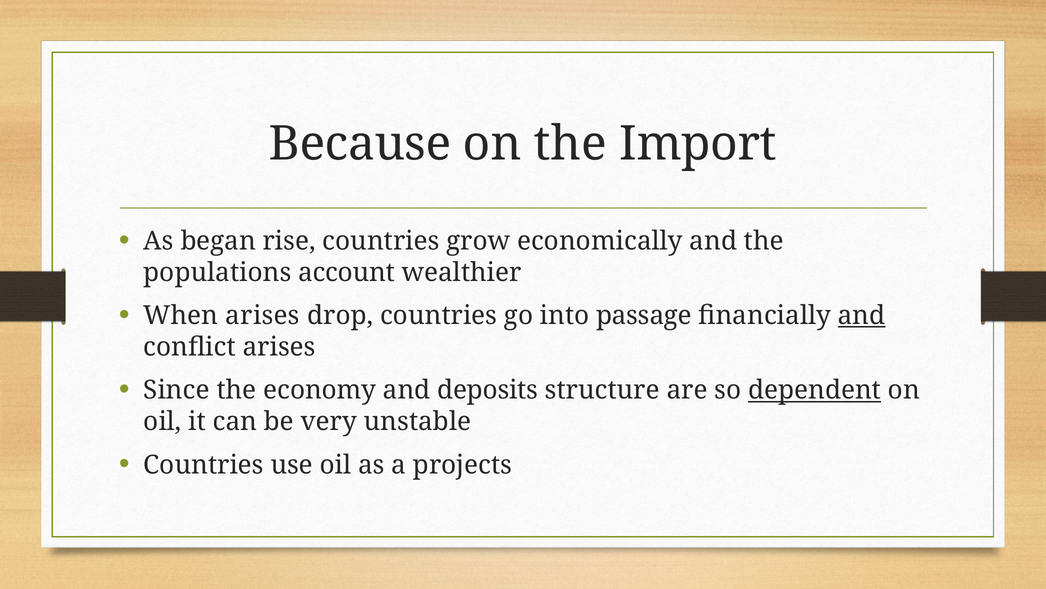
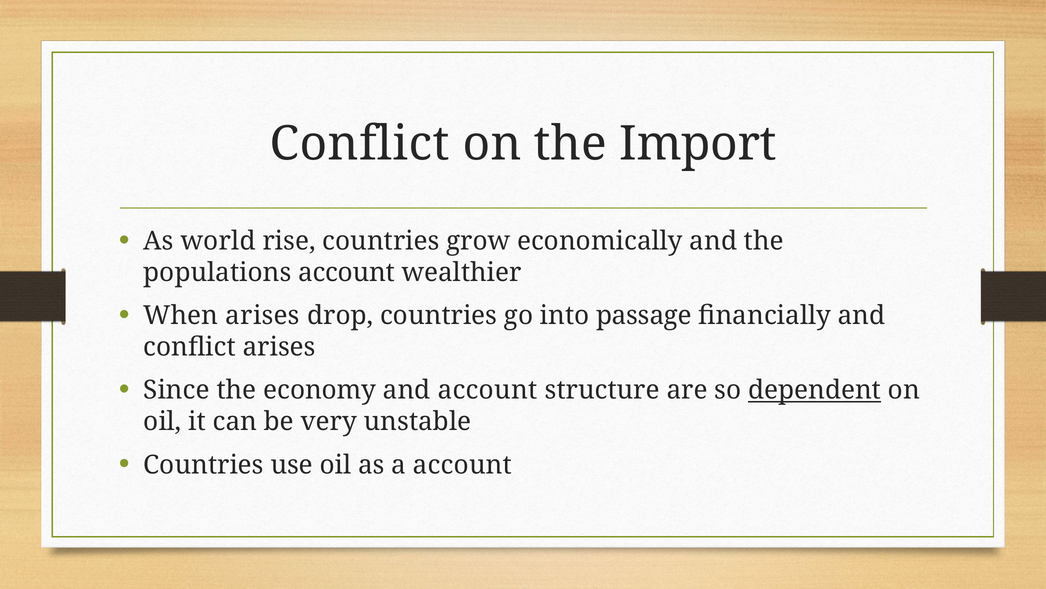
Because: Because -> Conflict (360, 144)
began: began -> world (218, 241)
and underline: present -> none (862, 315)
and deposits: deposits -> account (488, 390)
a projects: projects -> account (462, 464)
